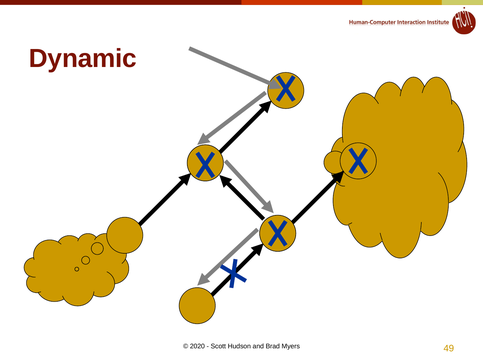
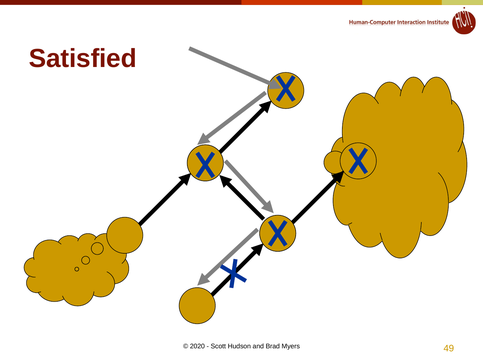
Dynamic: Dynamic -> Satisfied (83, 59)
